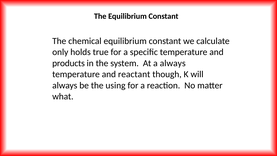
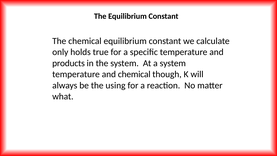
a always: always -> system (173, 63)
and reactant: reactant -> chemical (134, 74)
